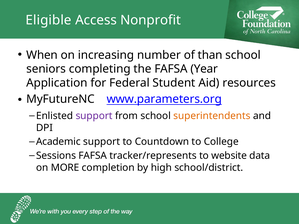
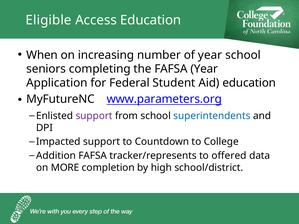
Access Nonprofit: Nonprofit -> Education (151, 20)
of than: than -> year (210, 55)
Aid resources: resources -> education (249, 83)
superintendents colour: orange -> blue (212, 116)
Academic: Academic -> Impacted (58, 142)
Sessions: Sessions -> Addition (56, 156)
website: website -> offered (229, 156)
